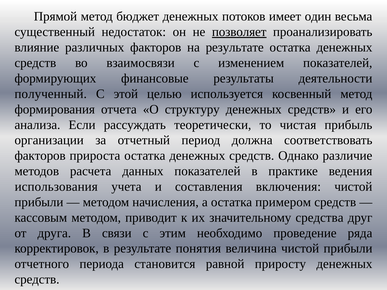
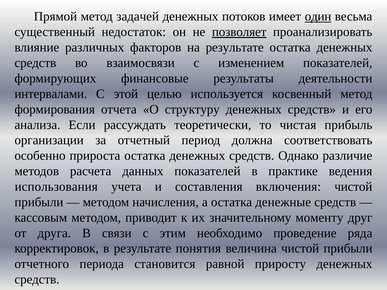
бюджет: бюджет -> задачей (138, 16)
один underline: none -> present (318, 16)
полученный: полученный -> интервалами (51, 94)
факторов: факторов -> особенно (40, 156)
примером: примером -> денежные (283, 202)
средства: средства -> моменту (319, 218)
